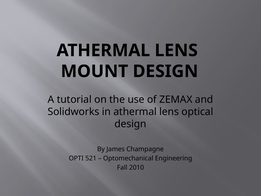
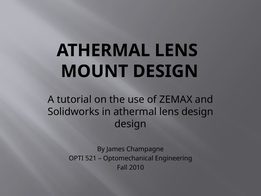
lens optical: optical -> design (197, 112)
